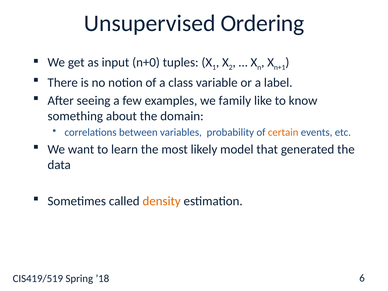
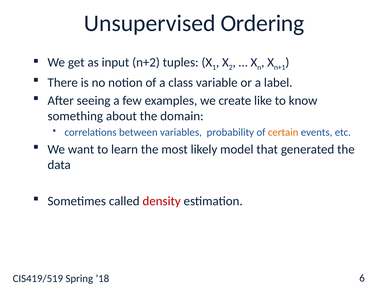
n+0: n+0 -> n+2 (146, 62)
family: family -> create (235, 101)
density colour: orange -> red (162, 201)
